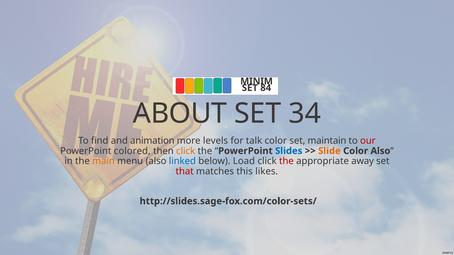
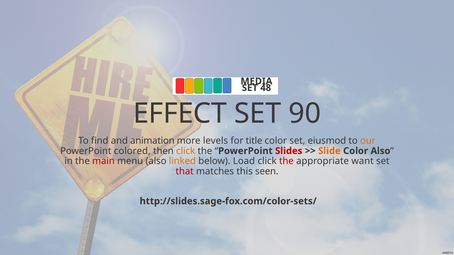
MINIM: MINIM -> MEDIA (256, 81)
84: 84 -> 48 (266, 88)
ABOUT: ABOUT -> EFFECT (180, 113)
34: 34 -> 90 (305, 113)
talk: talk -> title (254, 141)
maintain: maintain -> eiusmod (327, 141)
our colour: red -> orange (368, 141)
Slides colour: blue -> red (289, 151)
main colour: orange -> red (103, 161)
linked colour: blue -> orange (182, 161)
away: away -> want (363, 161)
likes: likes -> seen (267, 172)
